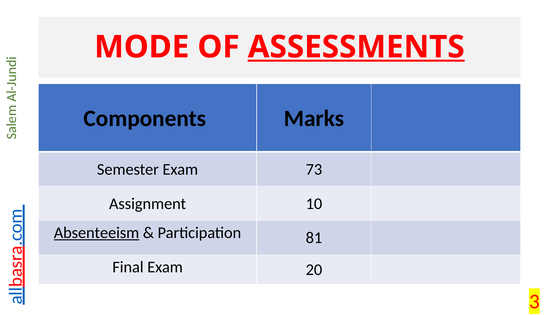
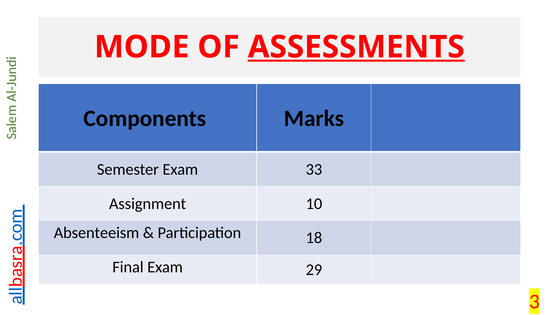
73: 73 -> 33 (314, 169)
Absenteeism underline: present -> none (97, 232)
81: 81 -> 18 (314, 237)
20: 20 -> 29 (314, 269)
